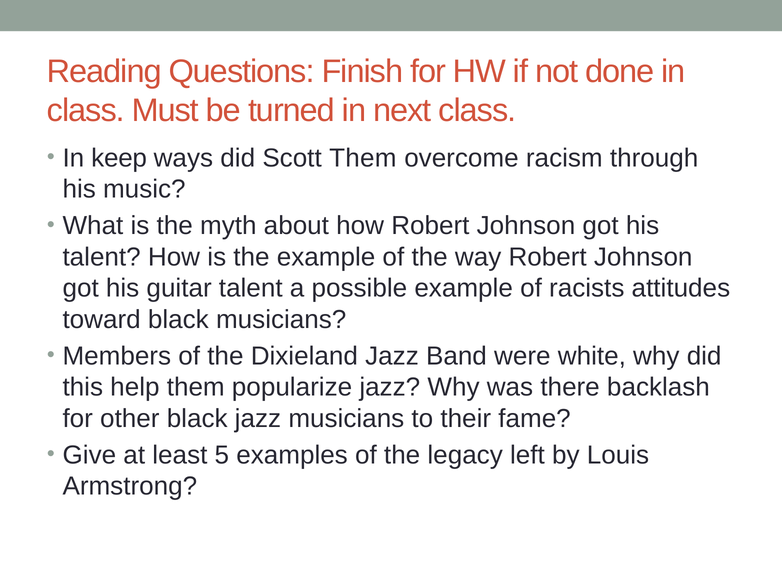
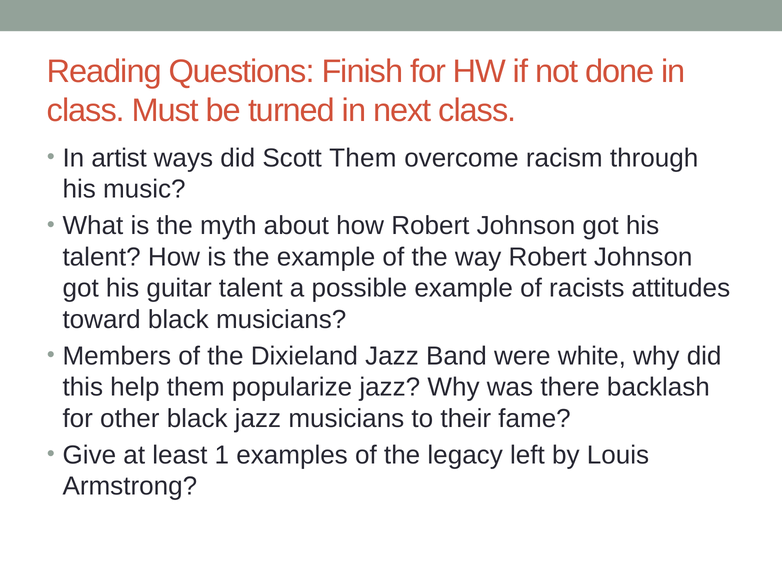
keep: keep -> artist (119, 158)
5: 5 -> 1 (222, 455)
